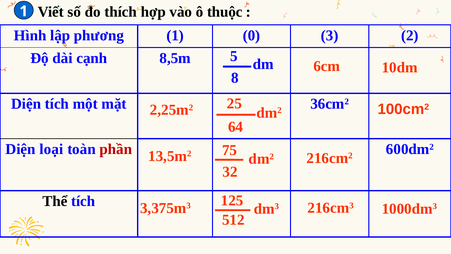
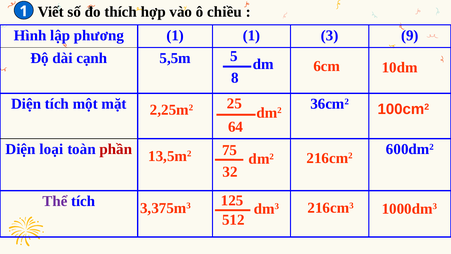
thuộc: thuộc -> chiều (225, 12)
1 0: 0 -> 1 (252, 36)
2: 2 -> 9 (410, 36)
8,5m: 8,5m -> 5,5m (175, 58)
Thể colour: black -> purple (55, 201)
